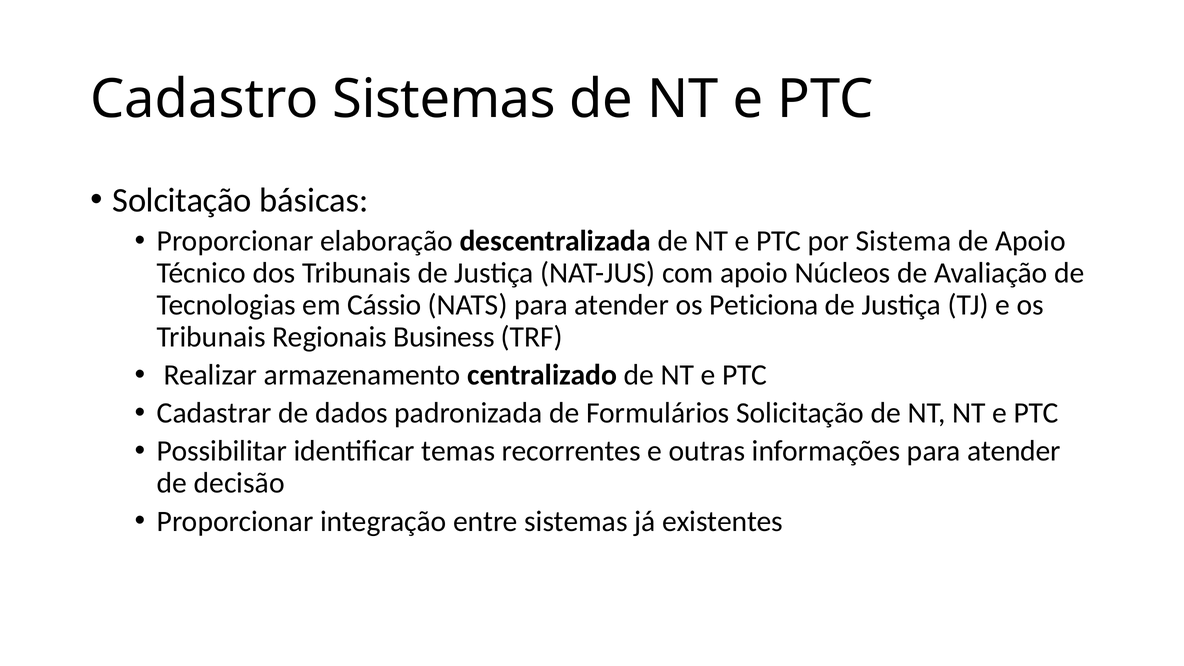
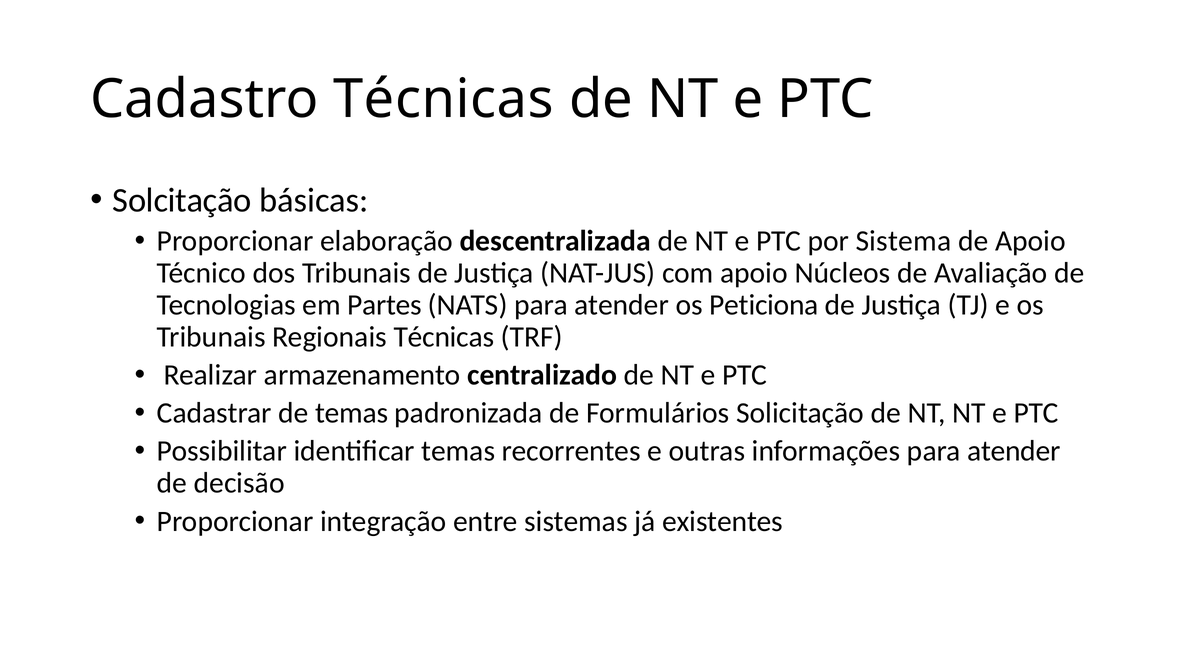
Cadastro Sistemas: Sistemas -> Técnicas (443, 99)
Cássio: Cássio -> Partes (385, 305)
Regionais Business: Business -> Técnicas (444, 337)
de dados: dados -> temas (352, 413)
